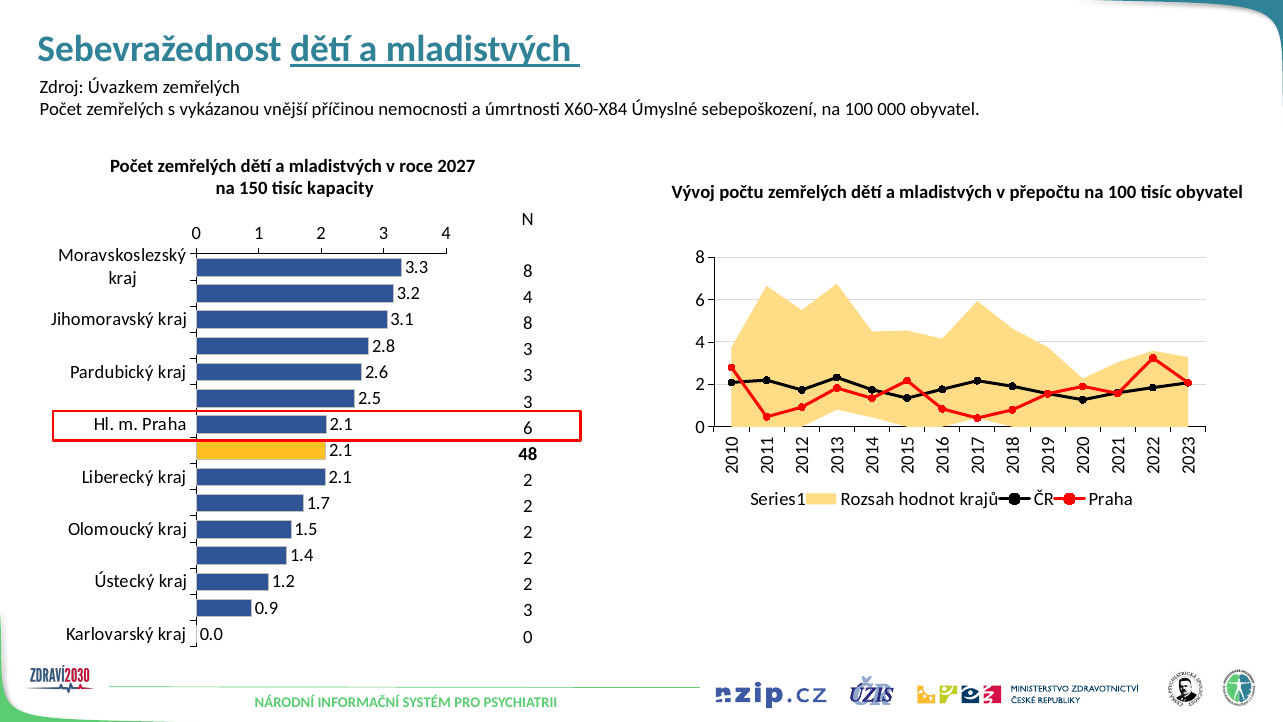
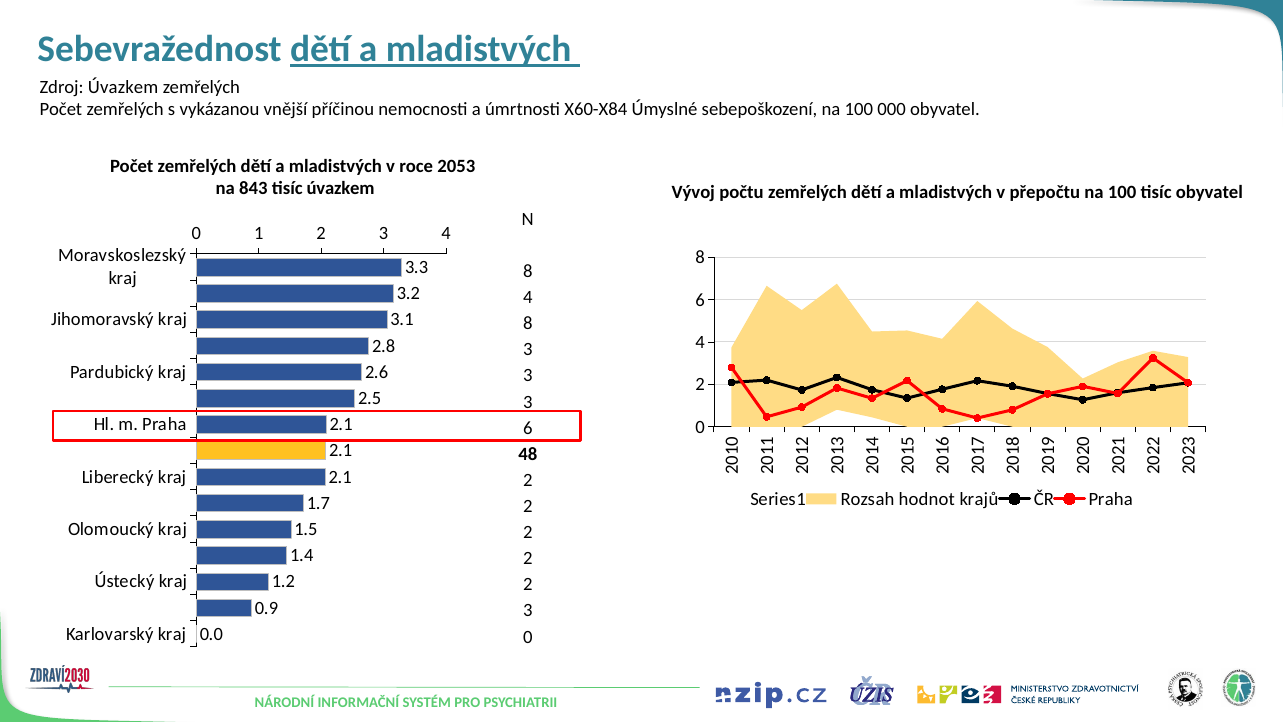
2027: 2027 -> 2053 (456, 166)
150: 150 -> 843 (253, 189)
tisíc kapacity: kapacity -> úvazkem (341, 189)
